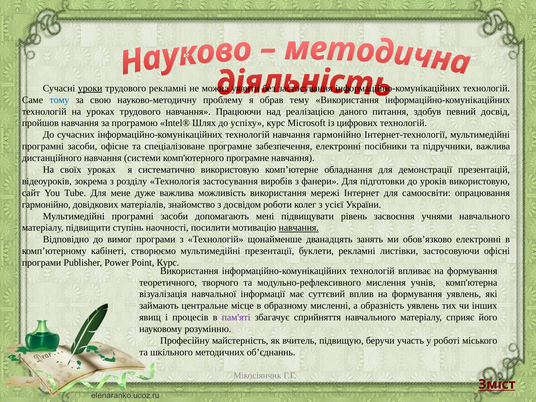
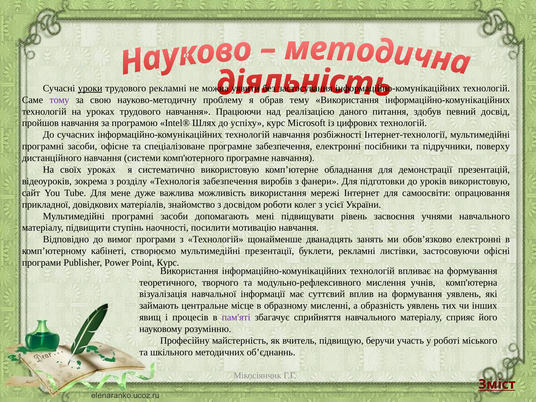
тому colour: blue -> purple (59, 100)
навчання гармонійно: гармонійно -> розбіжності (337, 135)
підручники важлива: важлива -> поверху (493, 146)
Технологія застосування: застосування -> забезпечення (230, 181)
гармонійно: гармонійно -> прикладної (46, 205)
навчання underline: present -> none (299, 228)
